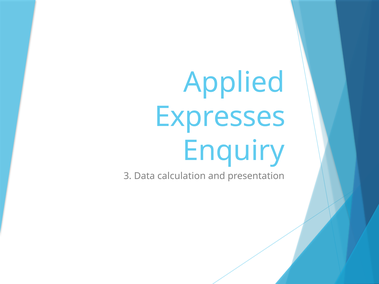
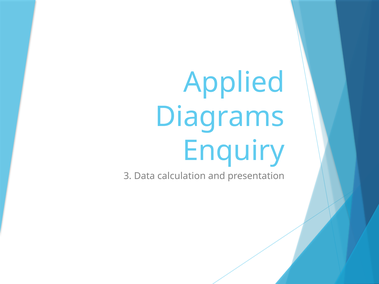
Expresses: Expresses -> Diagrams (220, 117)
